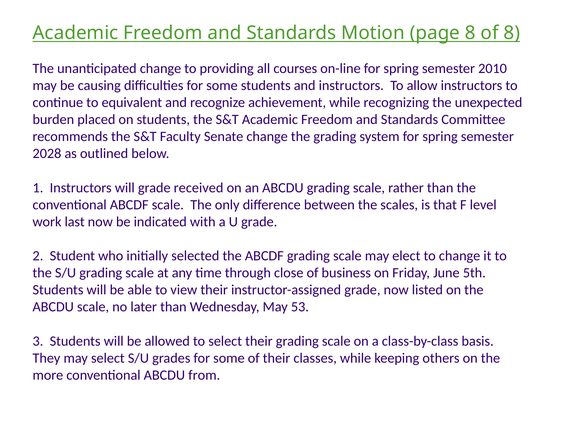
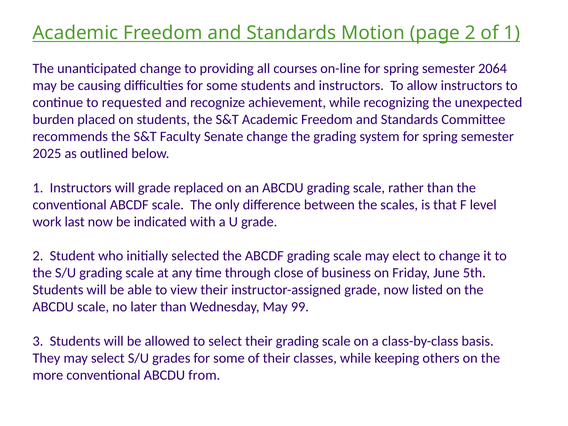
page 8: 8 -> 2 (470, 33)
of 8: 8 -> 1 (512, 33)
2010: 2010 -> 2064 (493, 68)
equivalent: equivalent -> requested (132, 102)
2028: 2028 -> 2025 (47, 154)
received: received -> replaced (199, 188)
53: 53 -> 99 (300, 307)
